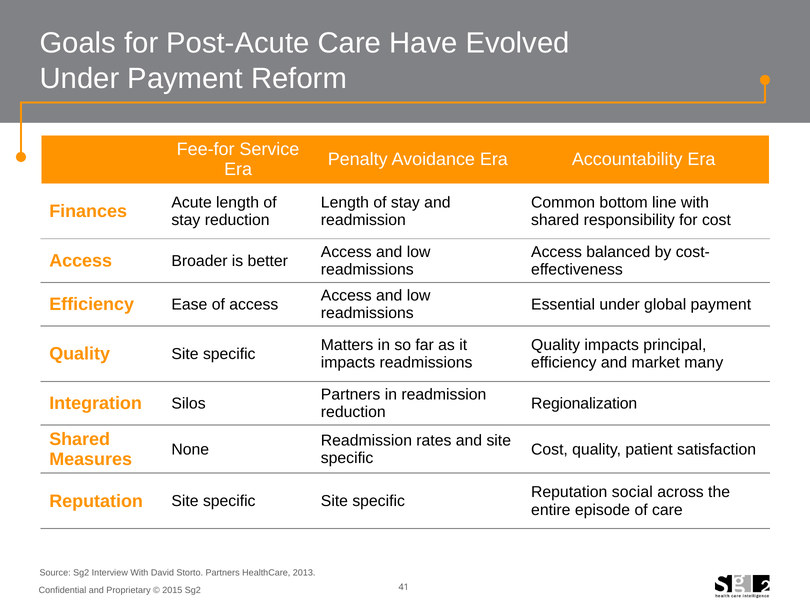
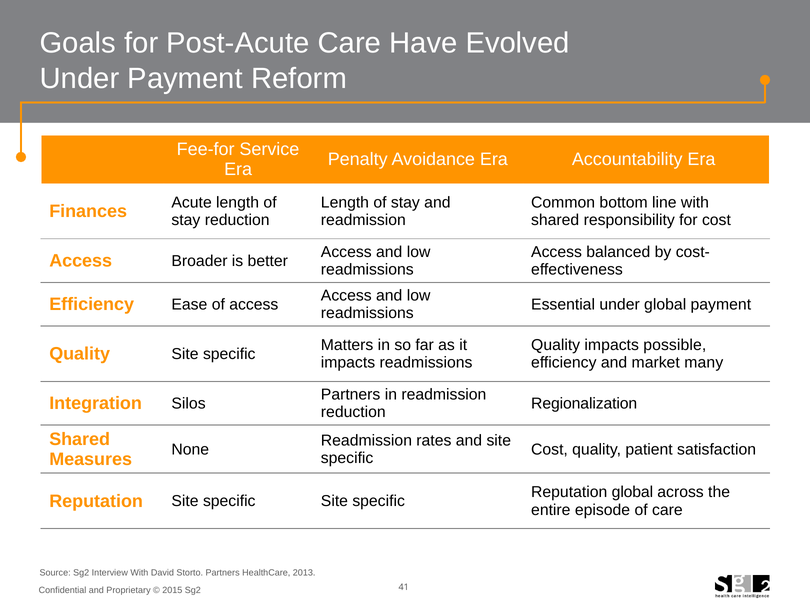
principal: principal -> possible (675, 345)
Reputation social: social -> global (632, 492)
